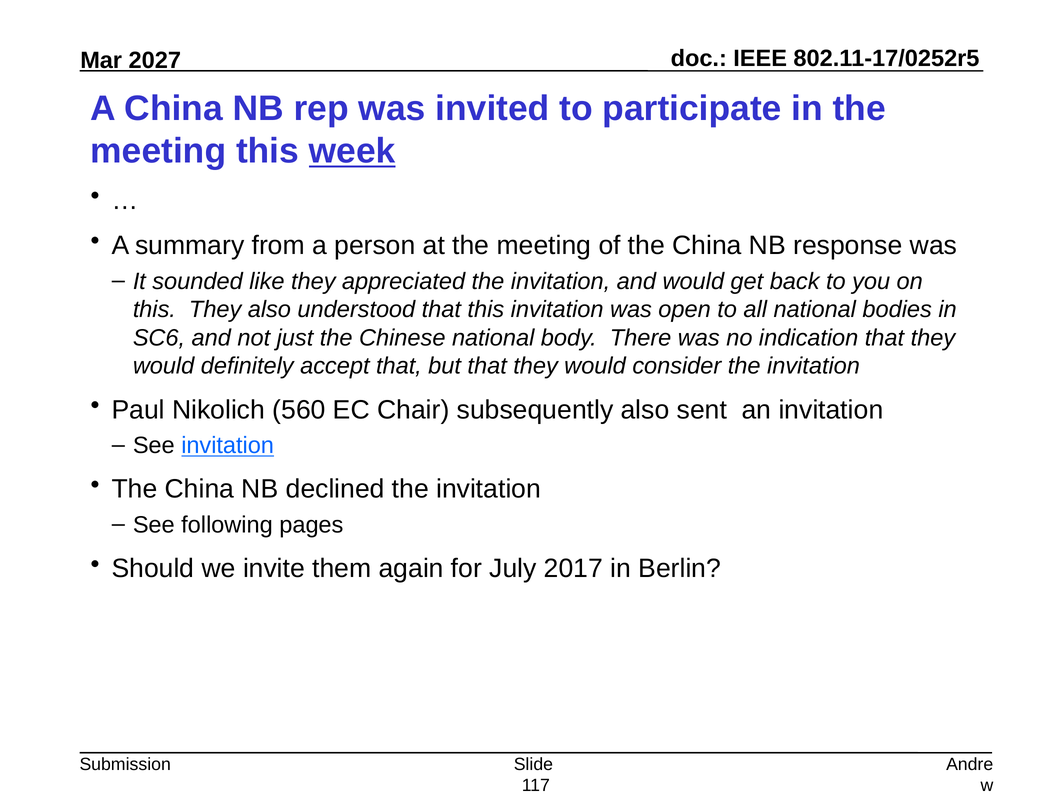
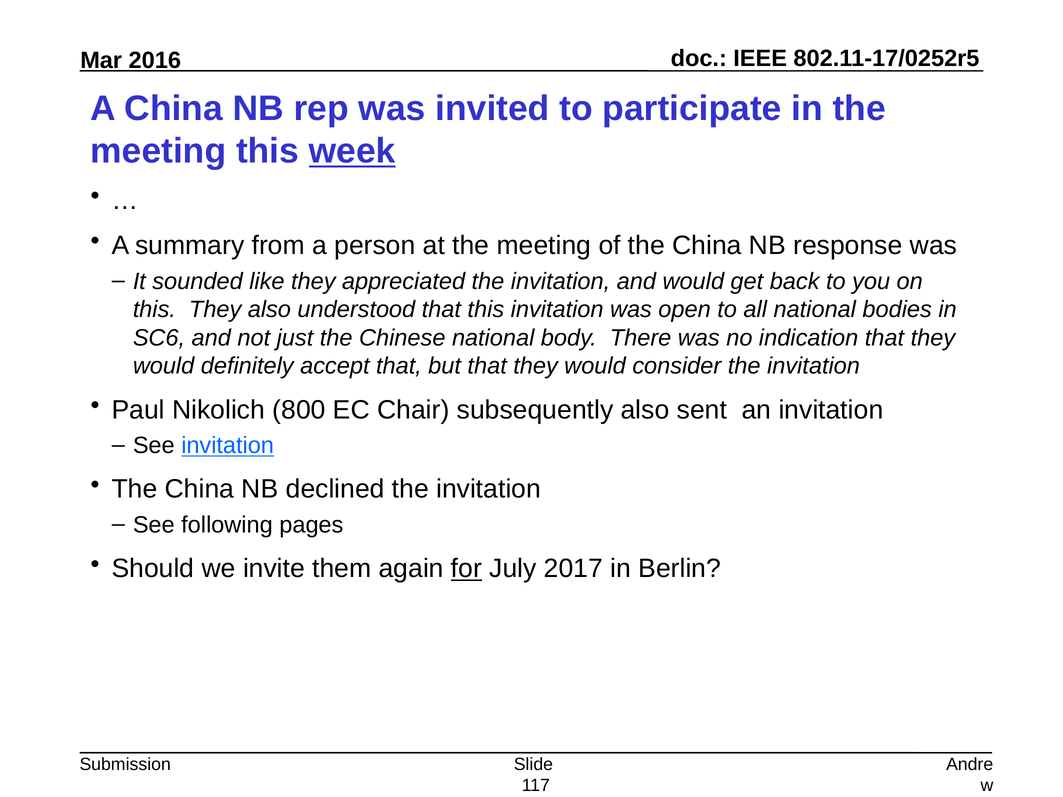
2027: 2027 -> 2016 (155, 60)
560: 560 -> 800 (299, 410)
for underline: none -> present (466, 569)
